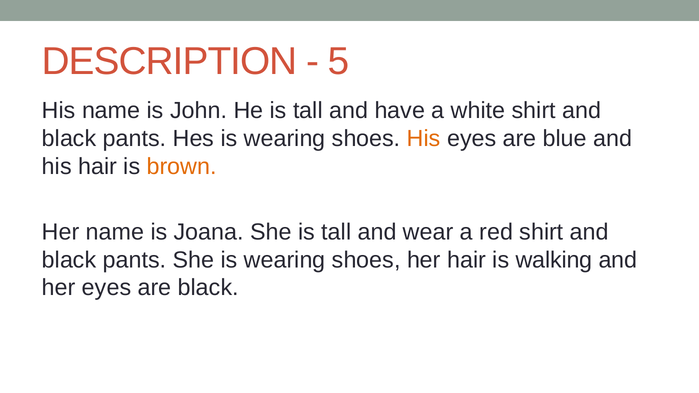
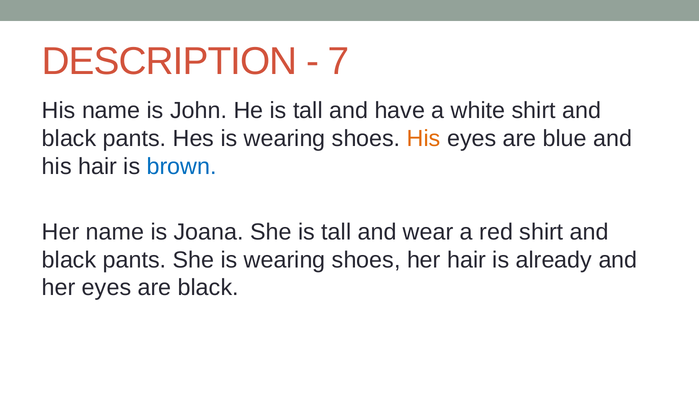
5: 5 -> 7 (339, 62)
brown colour: orange -> blue (182, 167)
walking: walking -> already (554, 260)
